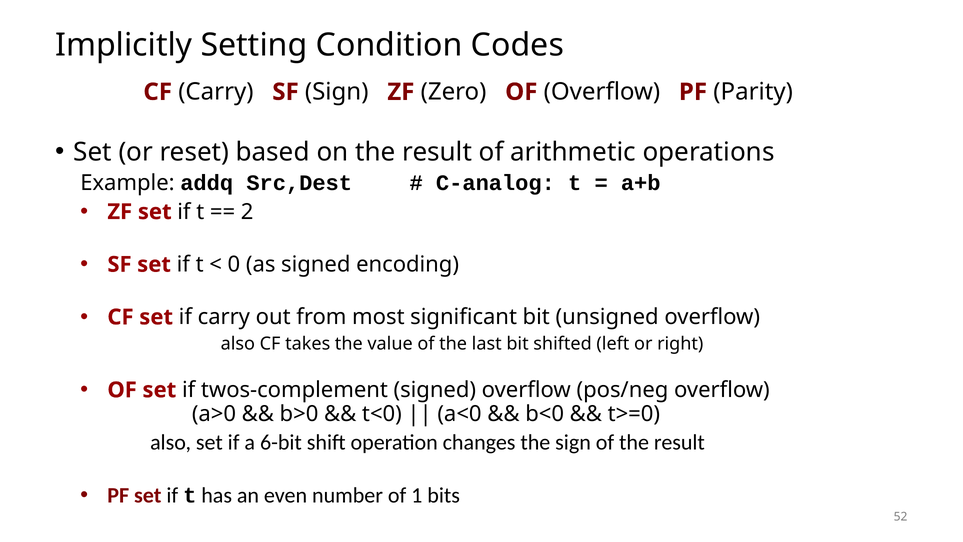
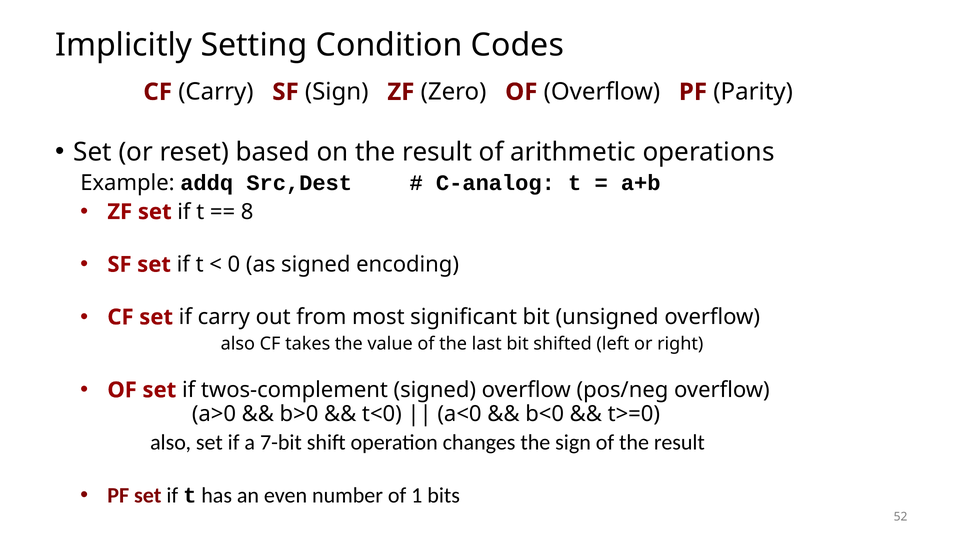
2: 2 -> 8 (247, 212)
6-bit: 6-bit -> 7-bit (281, 442)
